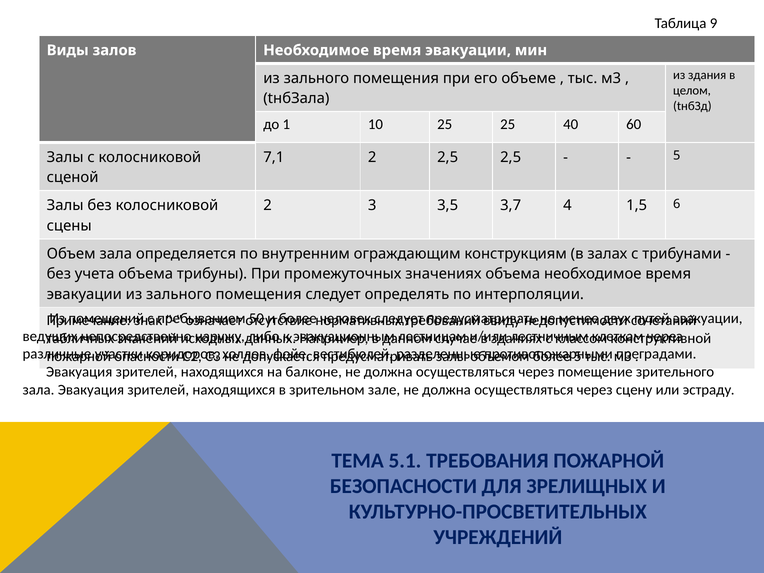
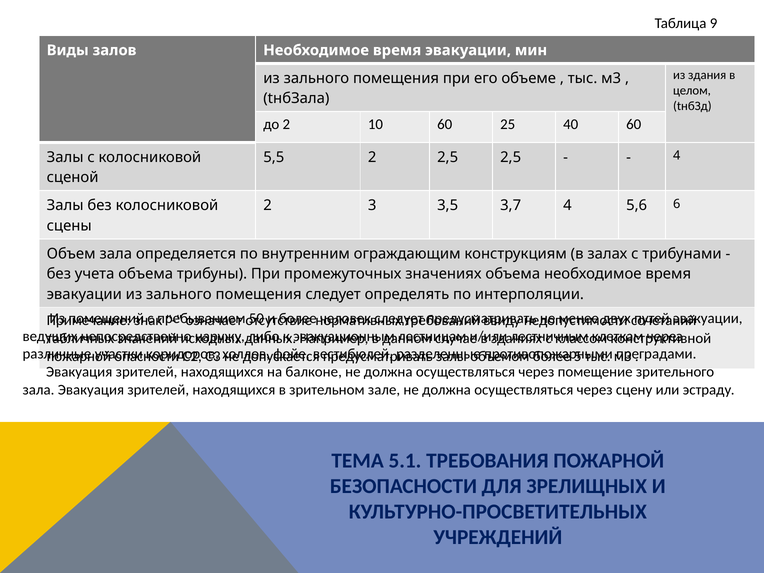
до 1: 1 -> 2 (286, 125)
10 25: 25 -> 60 (445, 125)
7,1: 7,1 -> 5,5 (274, 157)
5: 5 -> 4 (677, 156)
1,5: 1,5 -> 5,6 (637, 205)
